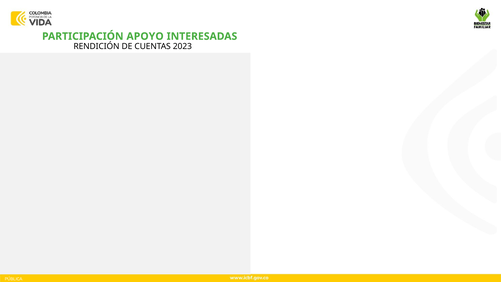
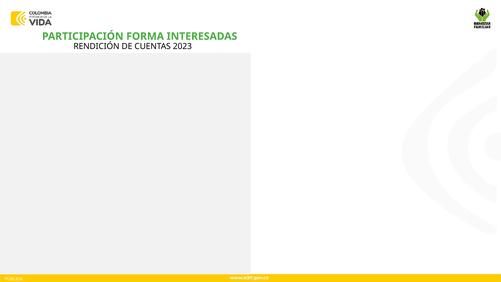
APOYO: APOYO -> FORMA (145, 36)
